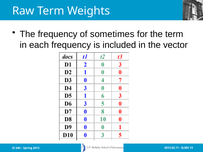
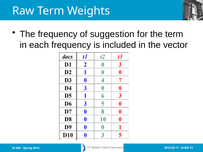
sometimes: sometimes -> suggestion (112, 34)
